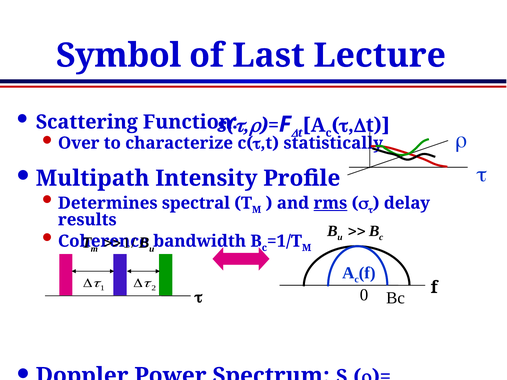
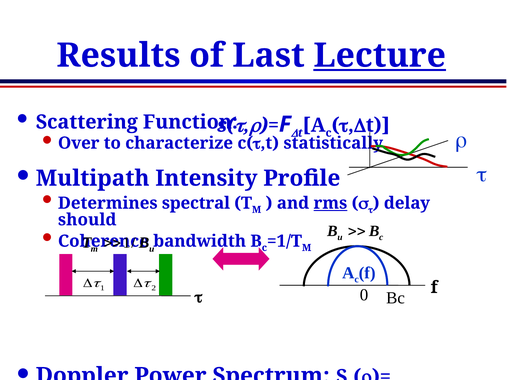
Symbol: Symbol -> Results (118, 56)
Lecture underline: none -> present (380, 56)
results: results -> should (87, 220)
